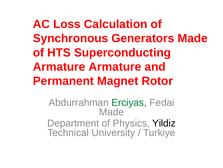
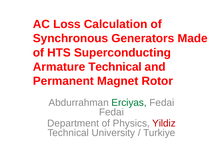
Armature Armature: Armature -> Technical (115, 67)
Made: Made -> Fedai (111, 112)
Yildiz colour: black -> red (164, 123)
